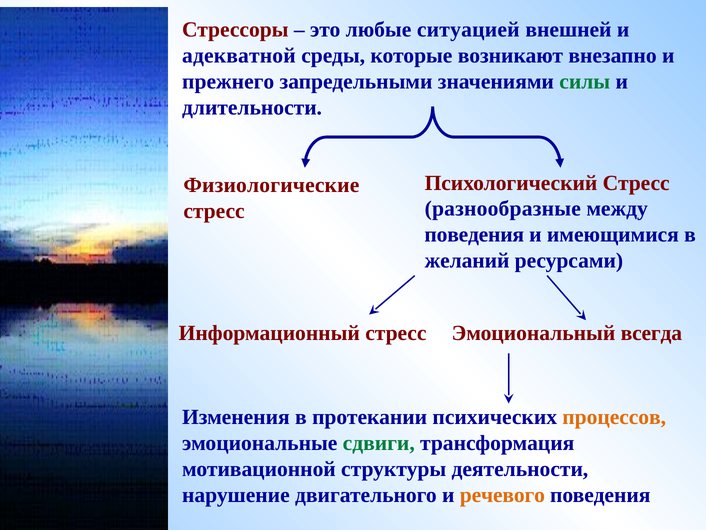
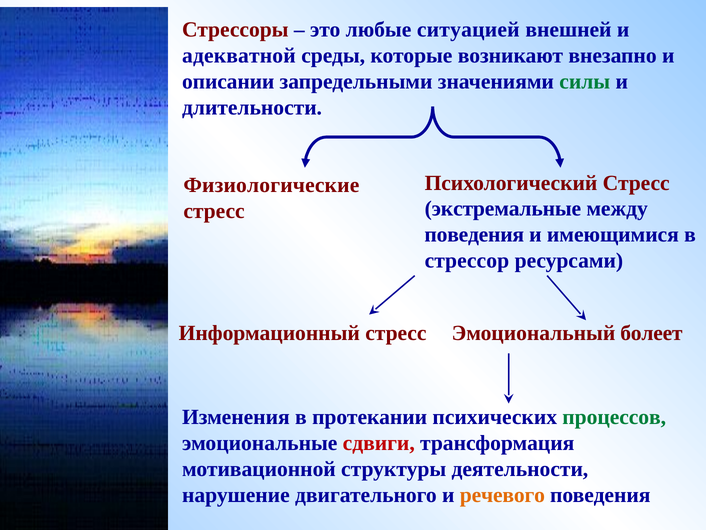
прежнего: прежнего -> описании (228, 81)
разнообразные: разнообразные -> экстремальные (503, 209)
желаний: желаний -> стрессор (467, 260)
всегда: всегда -> болеет (651, 333)
процессов colour: orange -> green (614, 417)
сдвиги colour: green -> red (379, 443)
